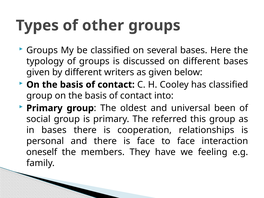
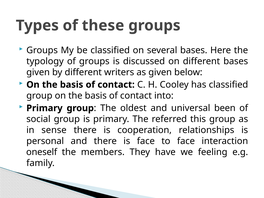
other: other -> these (103, 25)
in bases: bases -> sense (54, 130)
